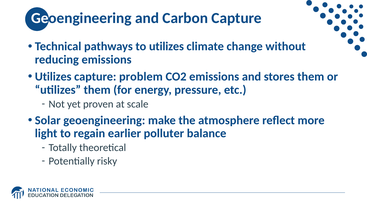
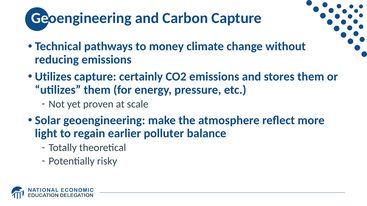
to utilizes: utilizes -> money (166, 47)
problem: problem -> certainly (141, 77)
